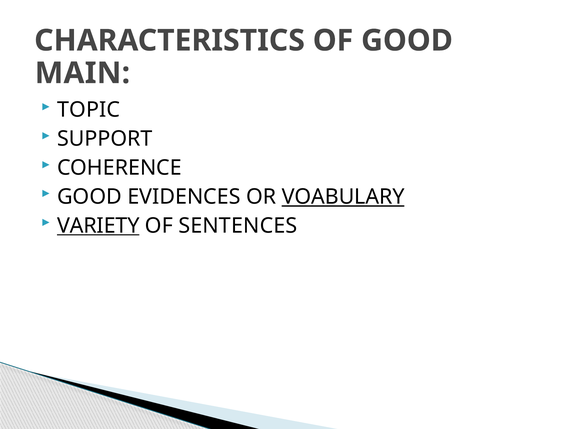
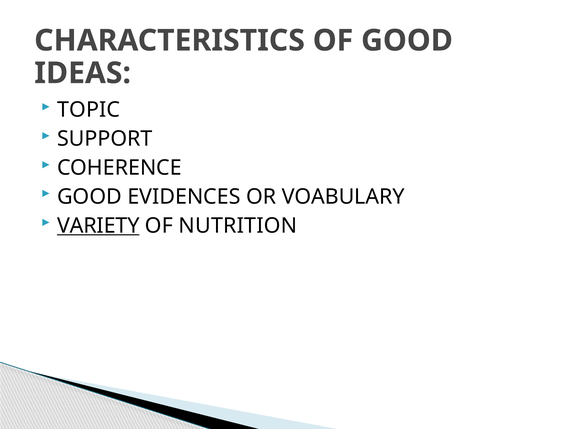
MAIN: MAIN -> IDEAS (83, 73)
VOABULARY underline: present -> none (343, 197)
SENTENCES: SENTENCES -> NUTRITION (238, 226)
